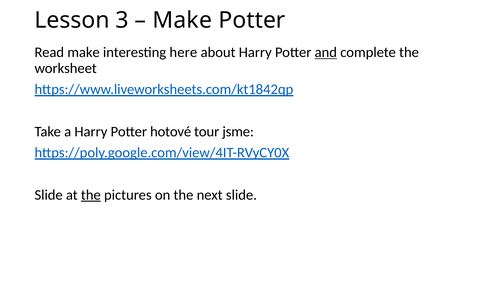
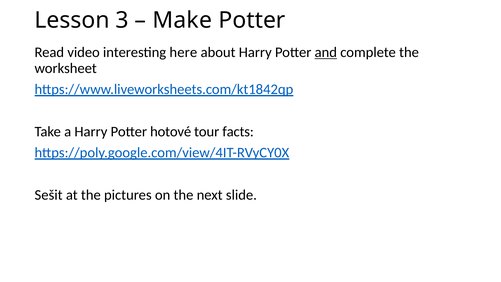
Read make: make -> video (84, 52)
jsme: jsme -> facts (238, 131)
Slide: Slide -> Sešit (49, 195)
the underline: present -> none (91, 195)
